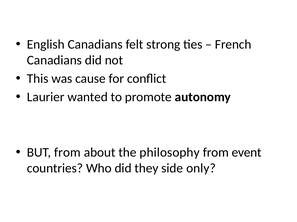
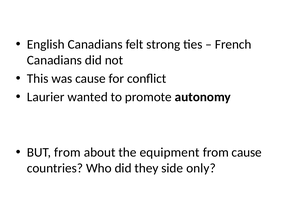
philosophy: philosophy -> equipment (170, 153)
from event: event -> cause (247, 153)
